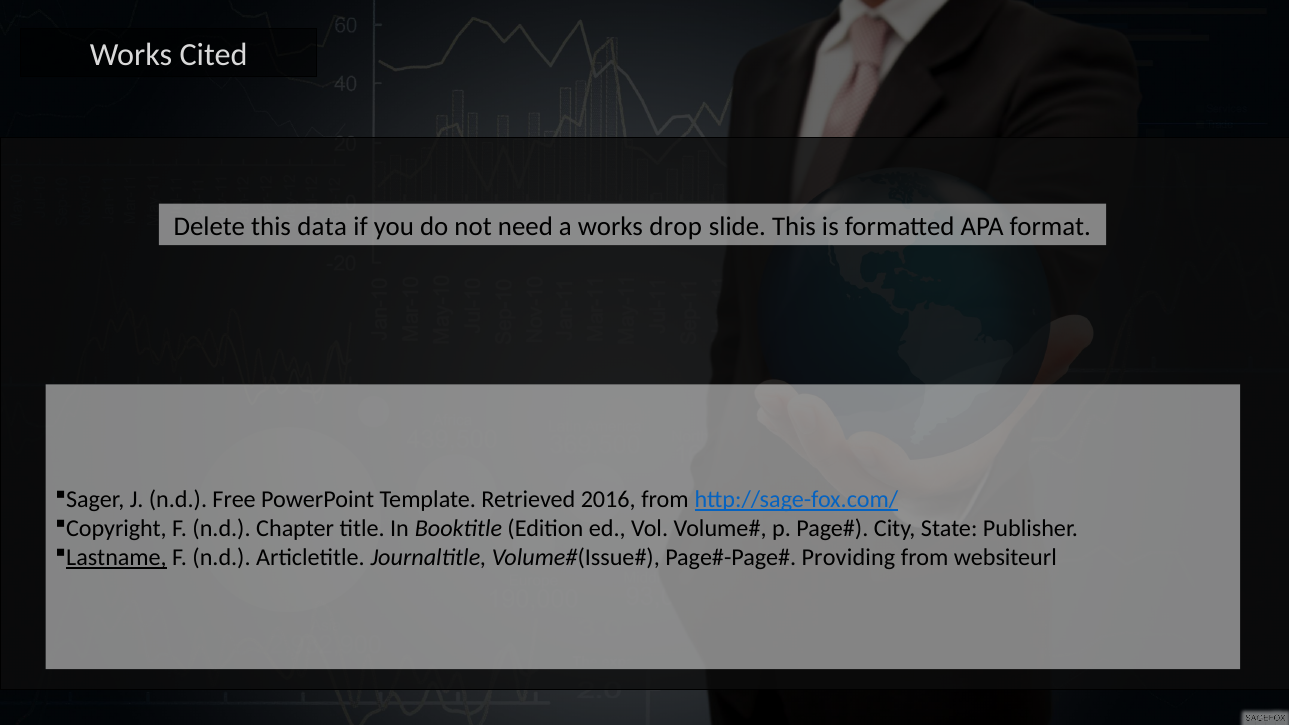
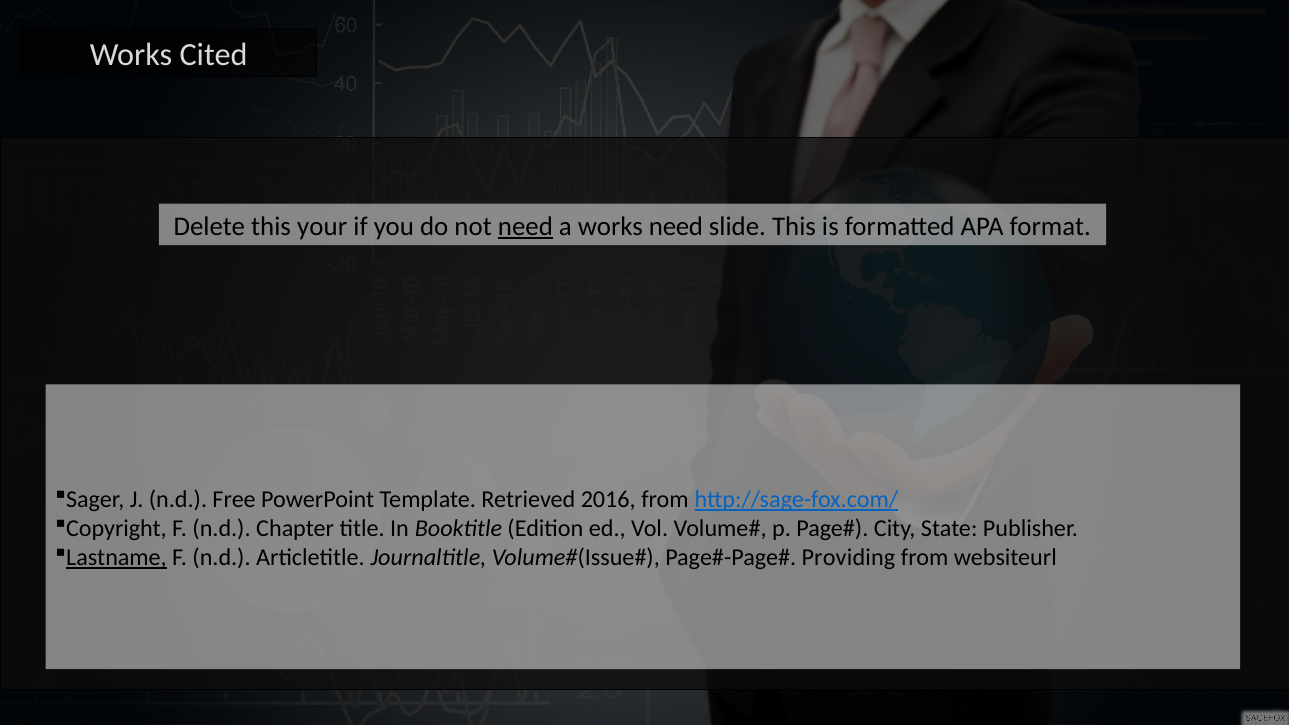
data: data -> your (322, 226)
need underline: none -> present (525, 226)
works drop: drop -> need (676, 226)
